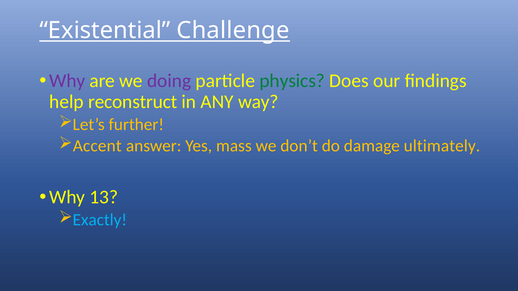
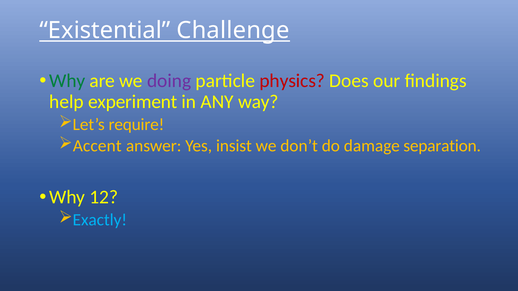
Why colour: purple -> green (67, 81)
physics colour: green -> red (292, 81)
reconstruct: reconstruct -> experiment (133, 102)
further: further -> require (136, 125)
mass: mass -> insist (234, 146)
ultimately: ultimately -> separation (442, 146)
13: 13 -> 12 (104, 197)
